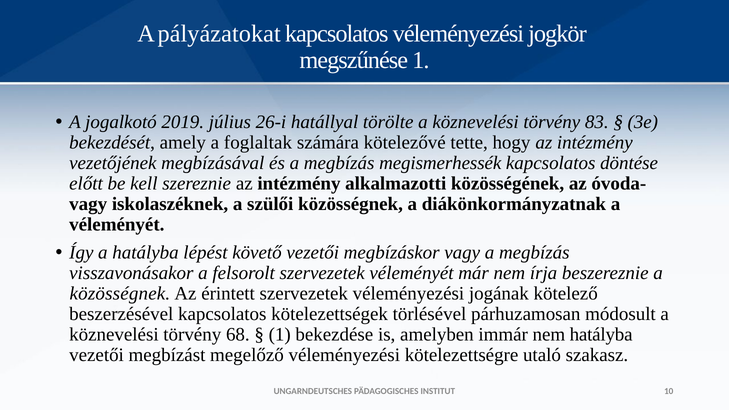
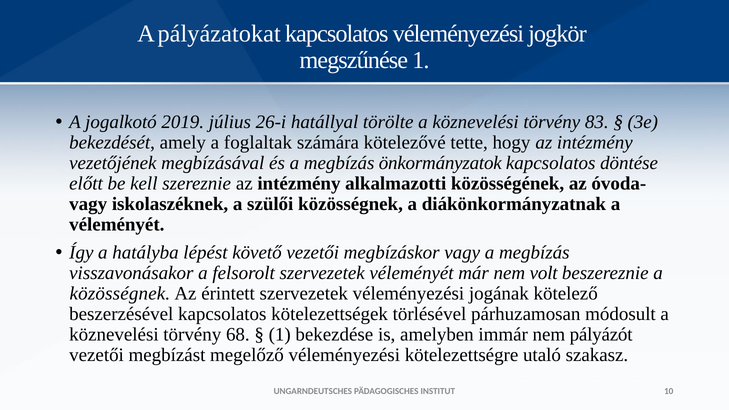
megismerhessék: megismerhessék -> önkormányzatok (440, 163)
írja: írja -> volt (544, 273)
nem hatályba: hatályba -> pályázót (601, 335)
